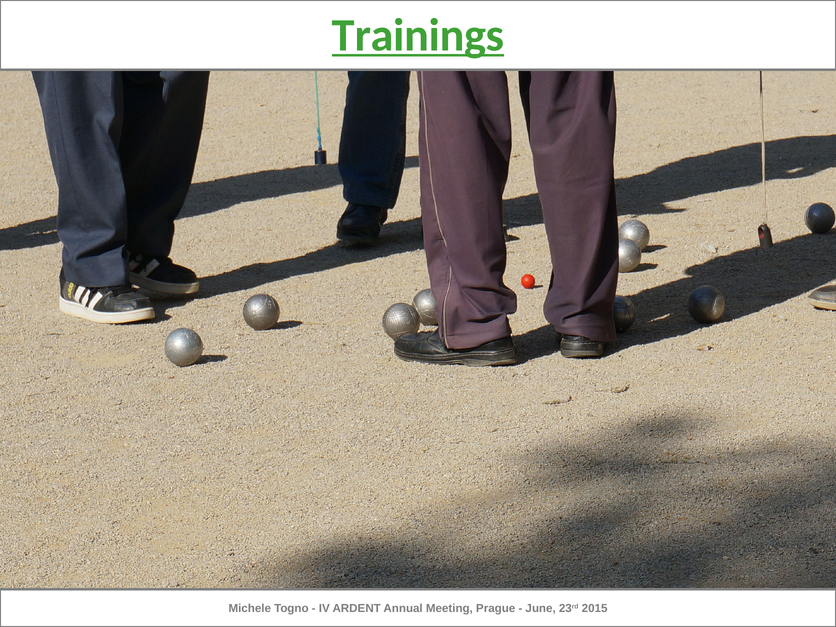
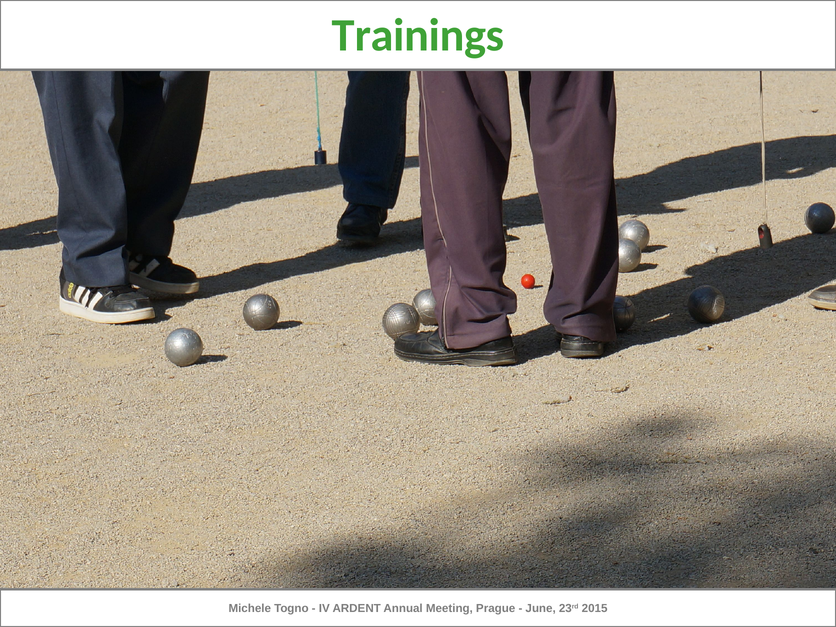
Trainings underline: present -> none (418, 35)
